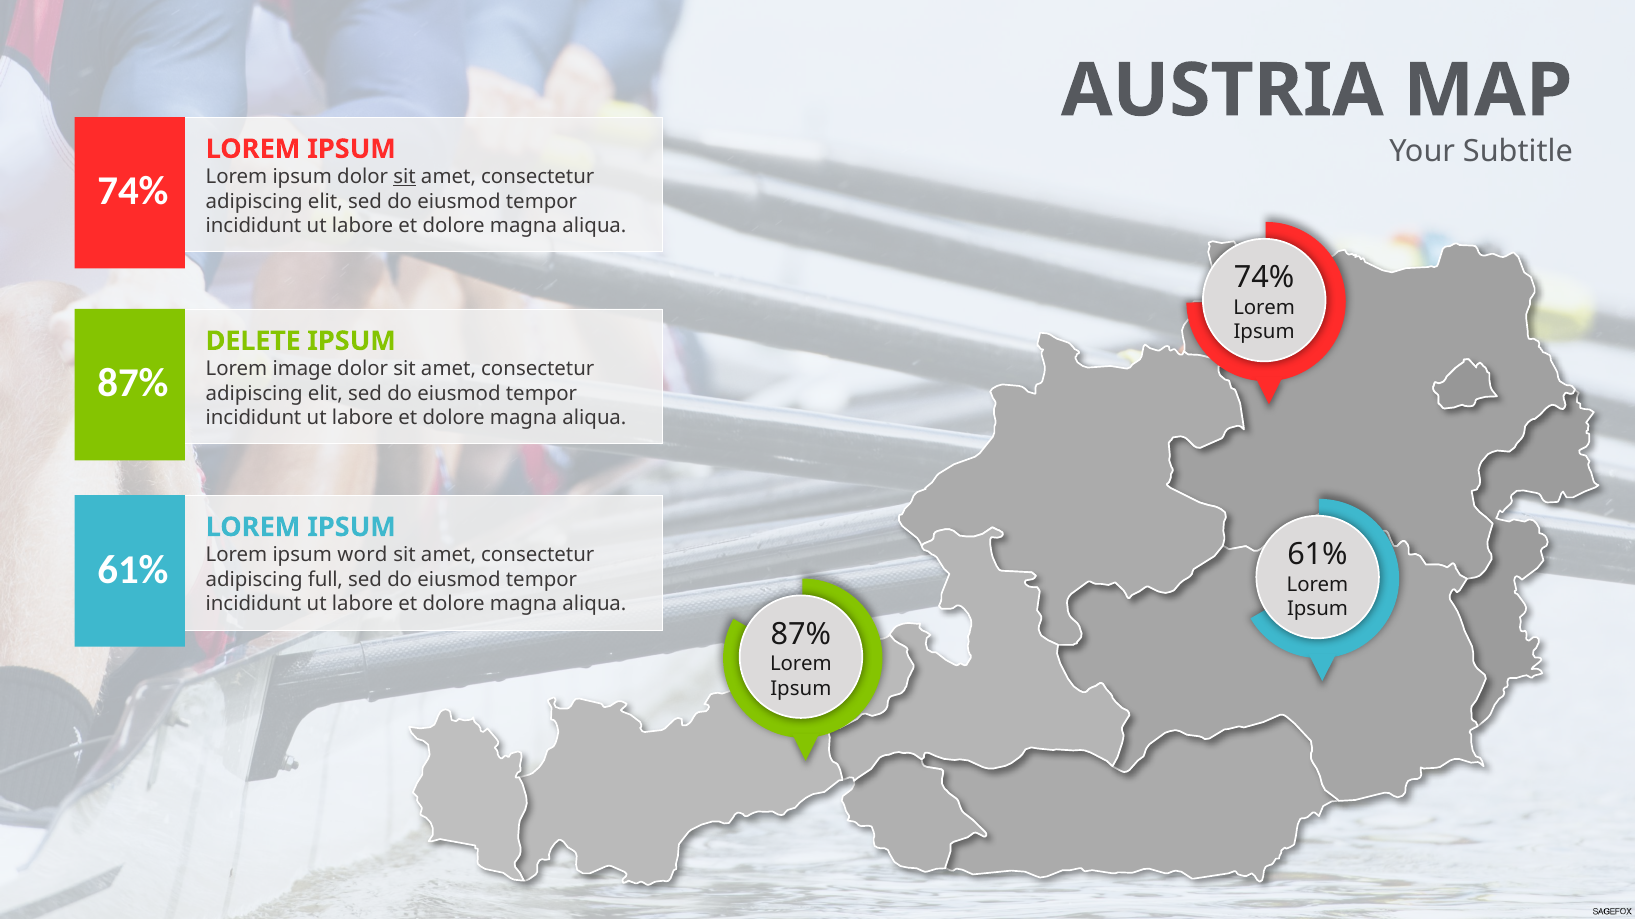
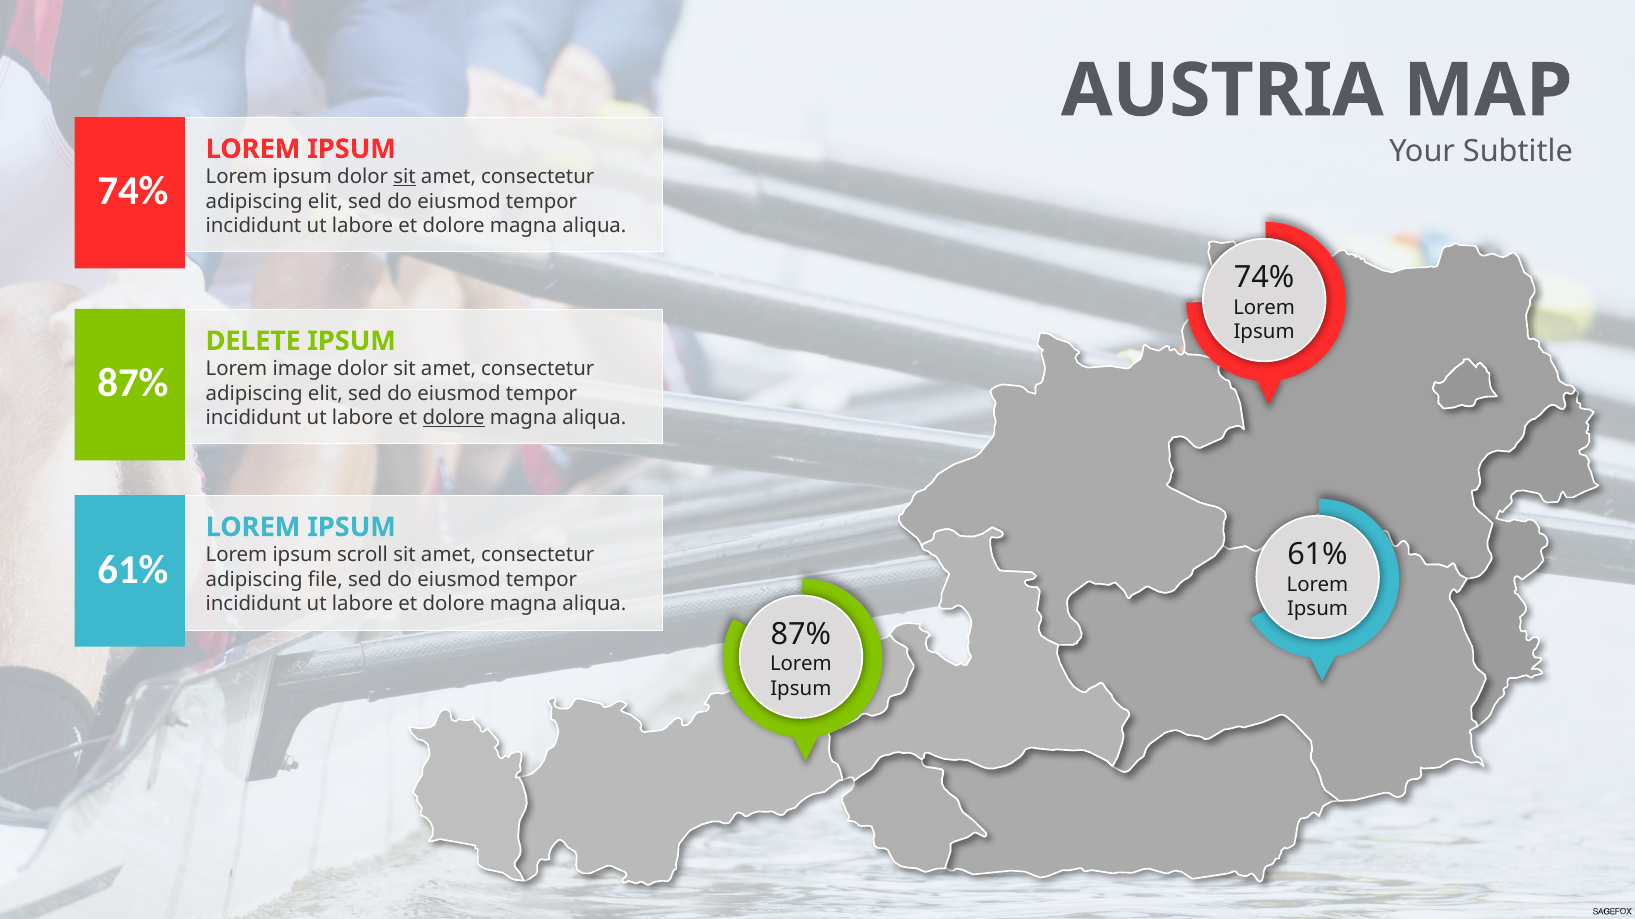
dolore underline: none -> present (454, 418)
word: word -> scroll (363, 556)
full: full -> file (325, 580)
